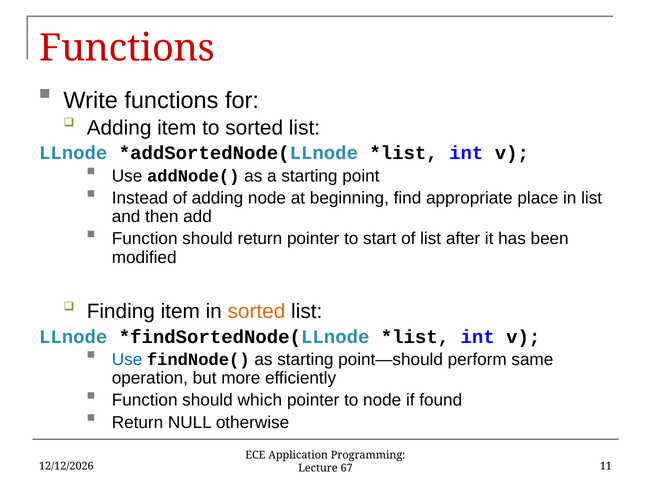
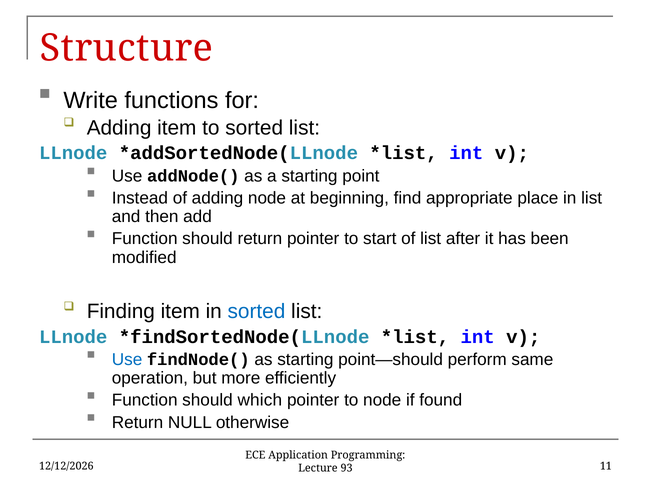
Functions: Functions -> Structure (127, 48)
sorted colour: orange -> blue (256, 312)
67: 67 -> 93 (347, 468)
